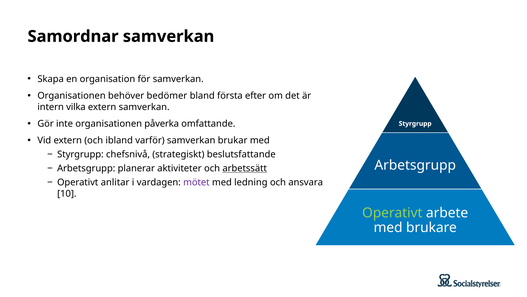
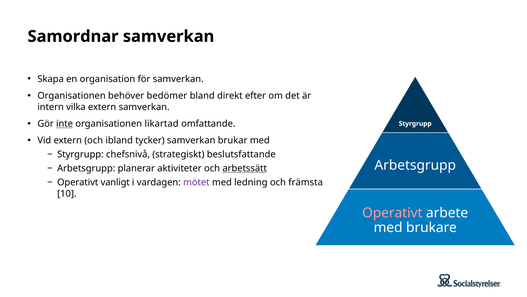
första: första -> direkt (230, 96)
inte underline: none -> present (65, 124)
påverka: påverka -> likartad (162, 124)
varför: varför -> tycker (150, 140)
anlitar: anlitar -> vanligt (115, 182)
ansvara: ansvara -> främsta (306, 182)
Operativt colour: light green -> pink (392, 213)
